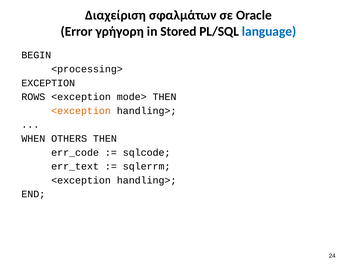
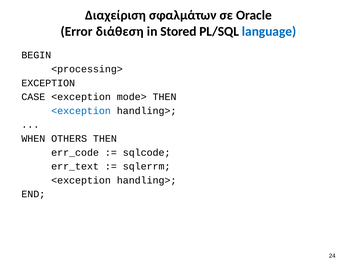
γρήγορη: γρήγορη -> διάθεση (120, 31)
ROWS: ROWS -> CASE (33, 97)
<exception colour: orange -> blue (81, 111)
